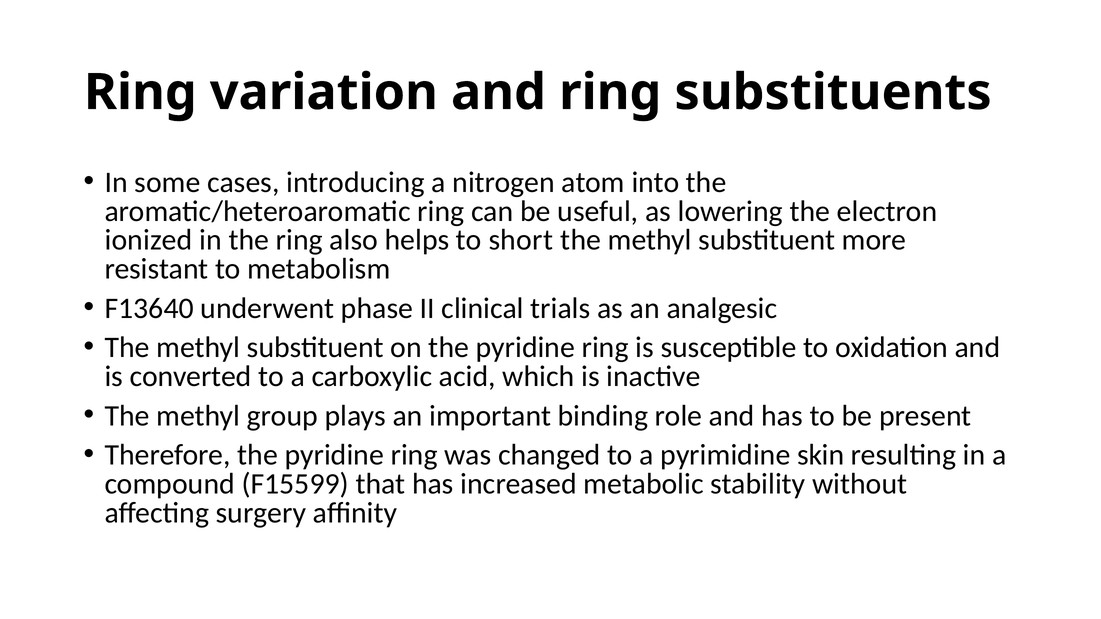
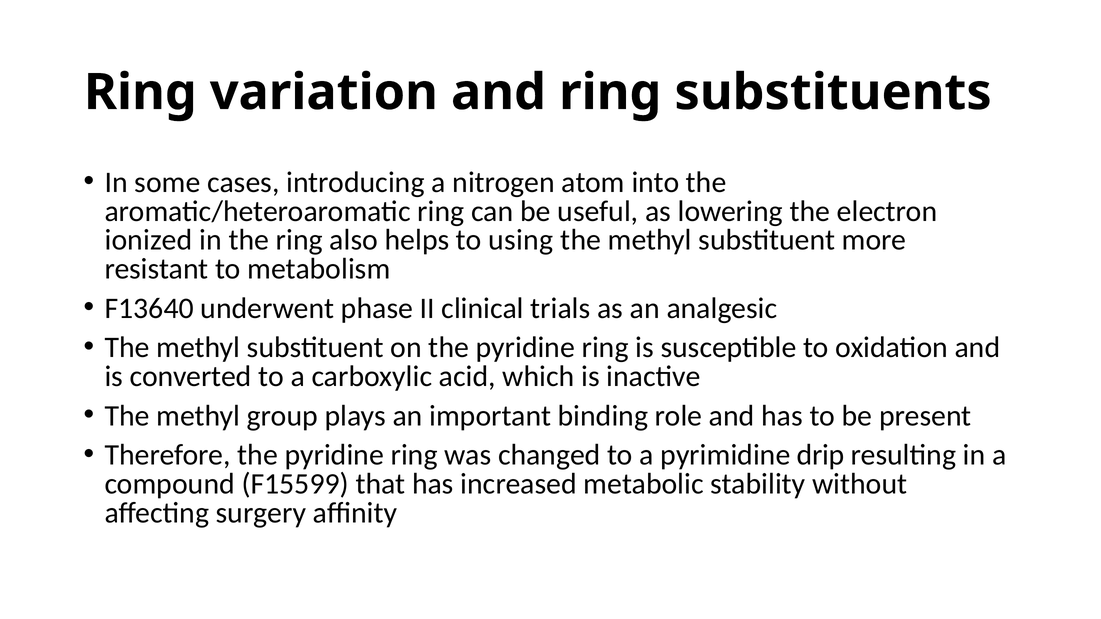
short: short -> using (521, 240)
skin: skin -> drip (821, 455)
